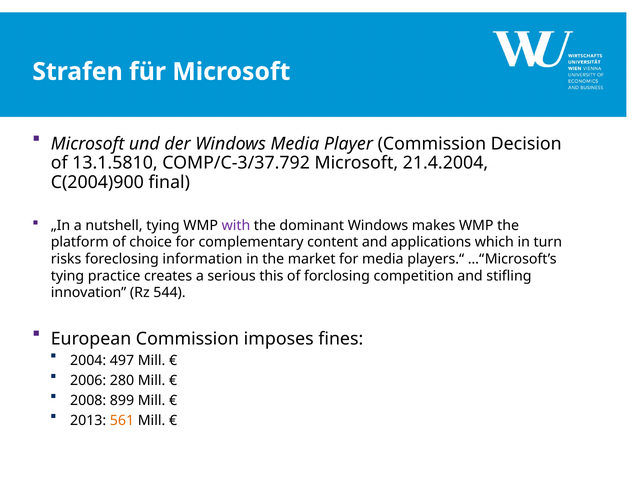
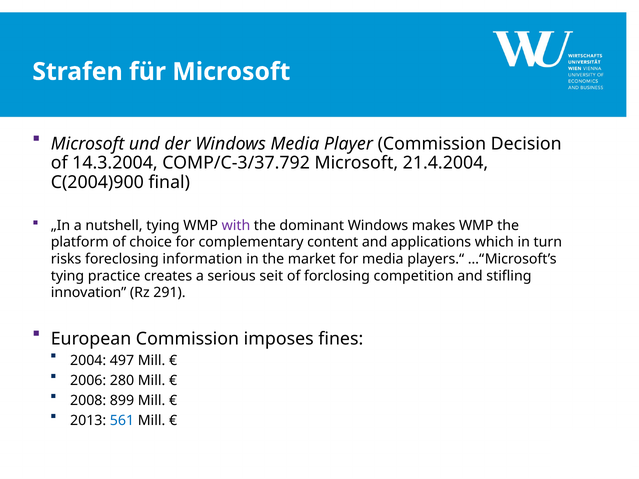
13.1.5810: 13.1.5810 -> 14.3.2004 (115, 163)
this: this -> seit (271, 276)
544: 544 -> 291 (169, 293)
561 colour: orange -> blue (122, 421)
